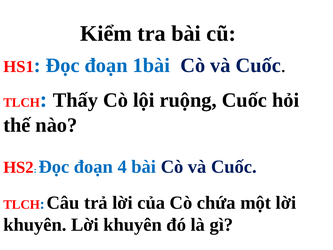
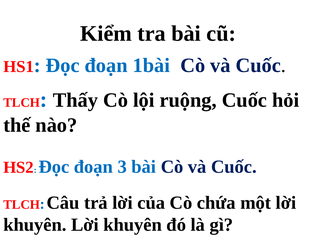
4: 4 -> 3 (122, 167)
